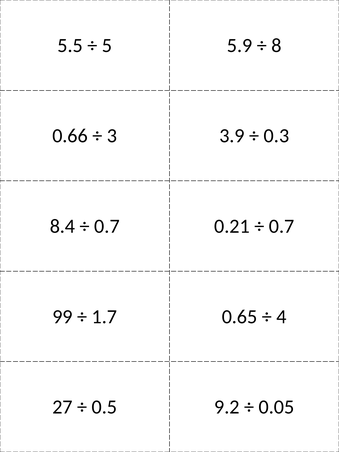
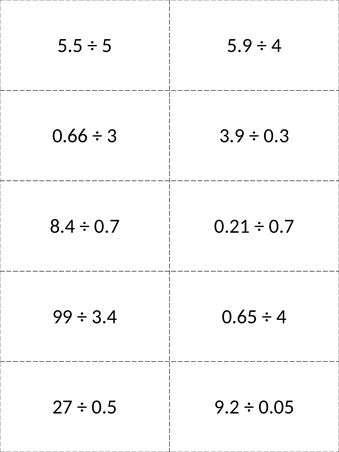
8: 8 -> 4 (276, 45)
1.7: 1.7 -> 3.4 (104, 317)
